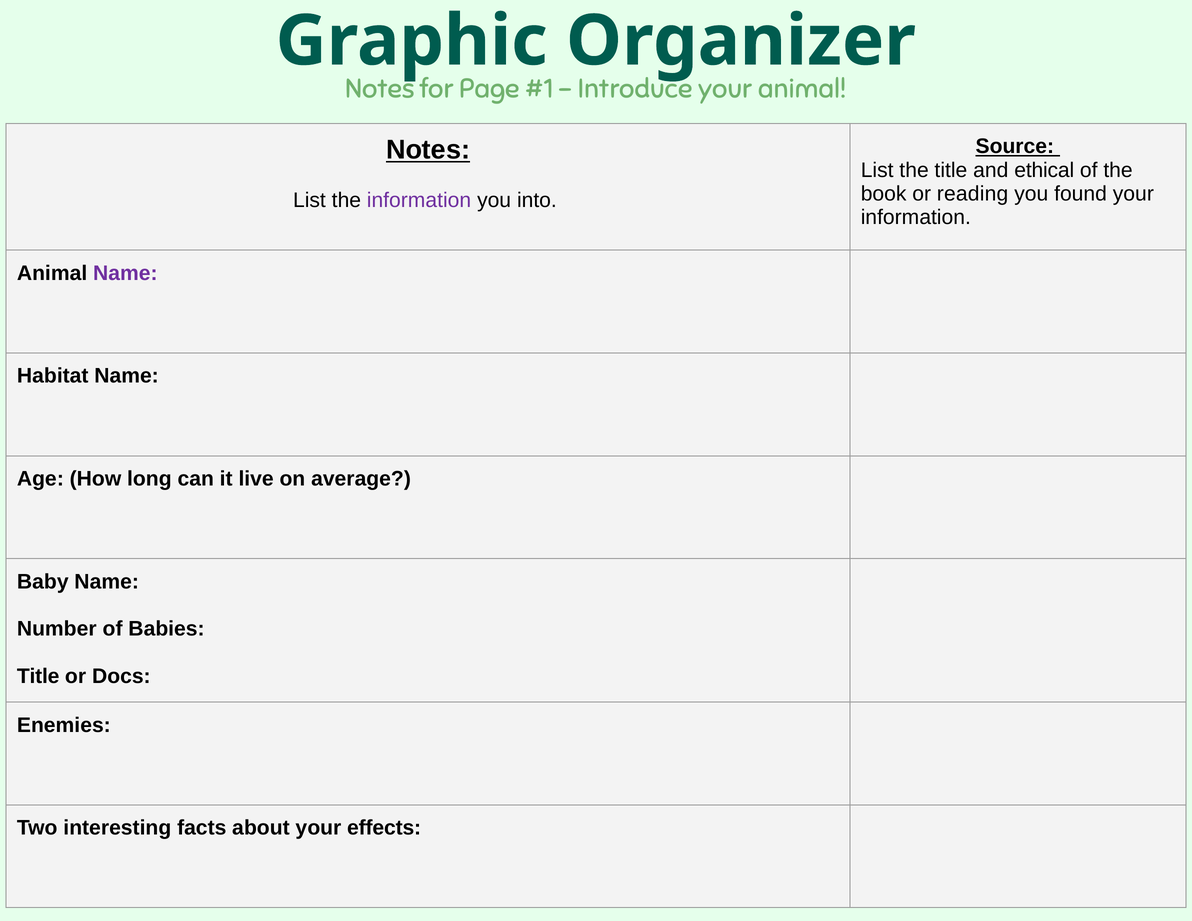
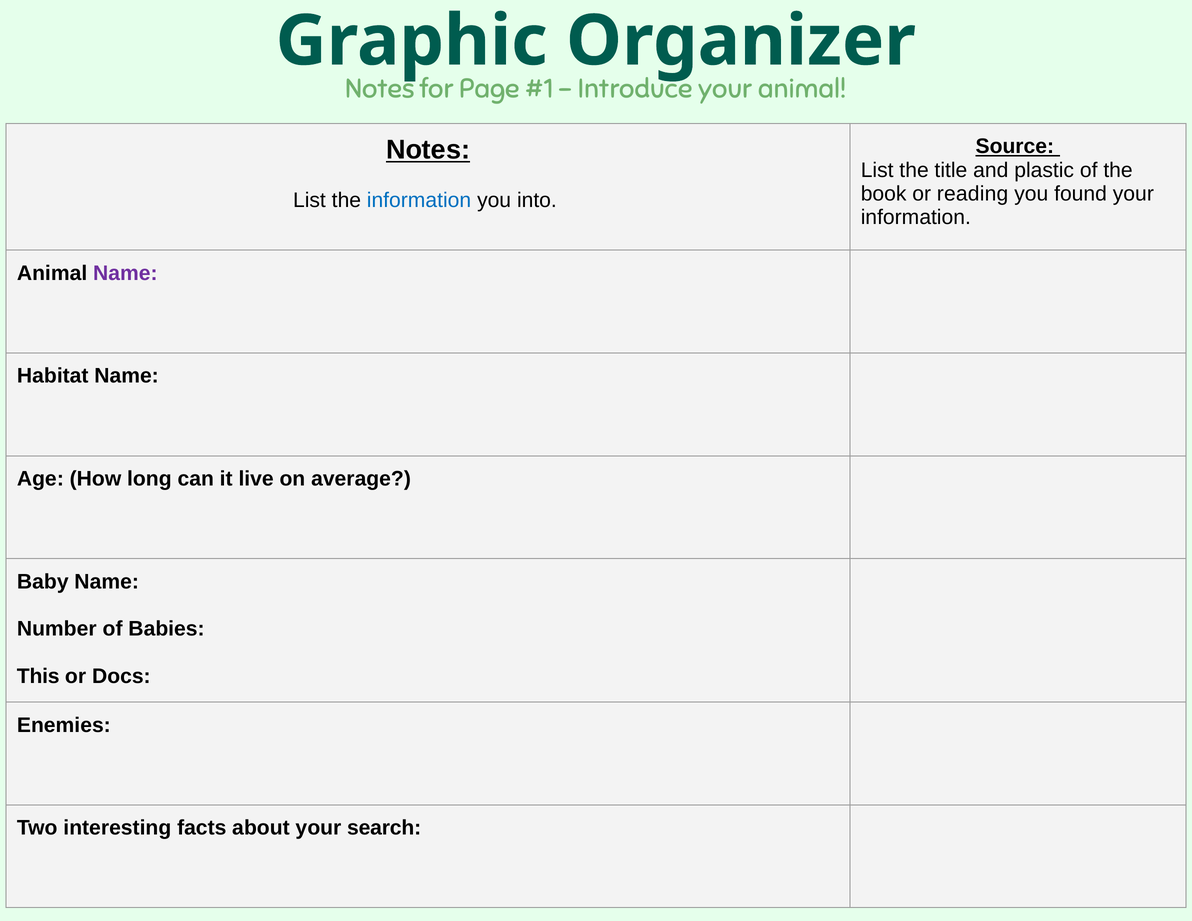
ethical: ethical -> plastic (1044, 170)
information colour: purple -> blue (419, 201)
Title: Title -> This (38, 676)
effects: effects -> search (384, 828)
